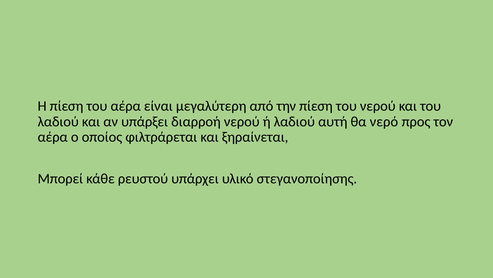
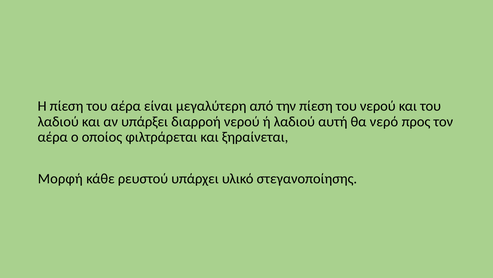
Μπορεί: Μπορεί -> Μορφή (60, 178)
